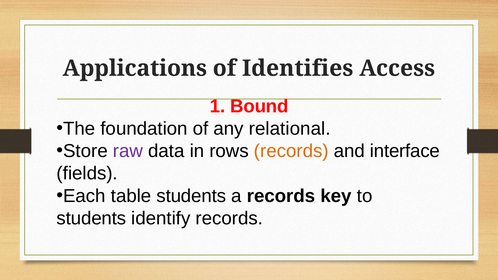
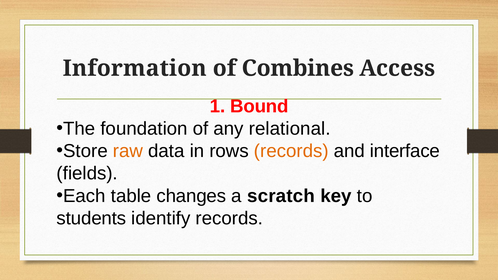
Applications: Applications -> Information (135, 68)
Identifies: Identifies -> Combines (298, 68)
raw colour: purple -> orange (128, 151)
table students: students -> changes (191, 196)
a records: records -> scratch (281, 196)
